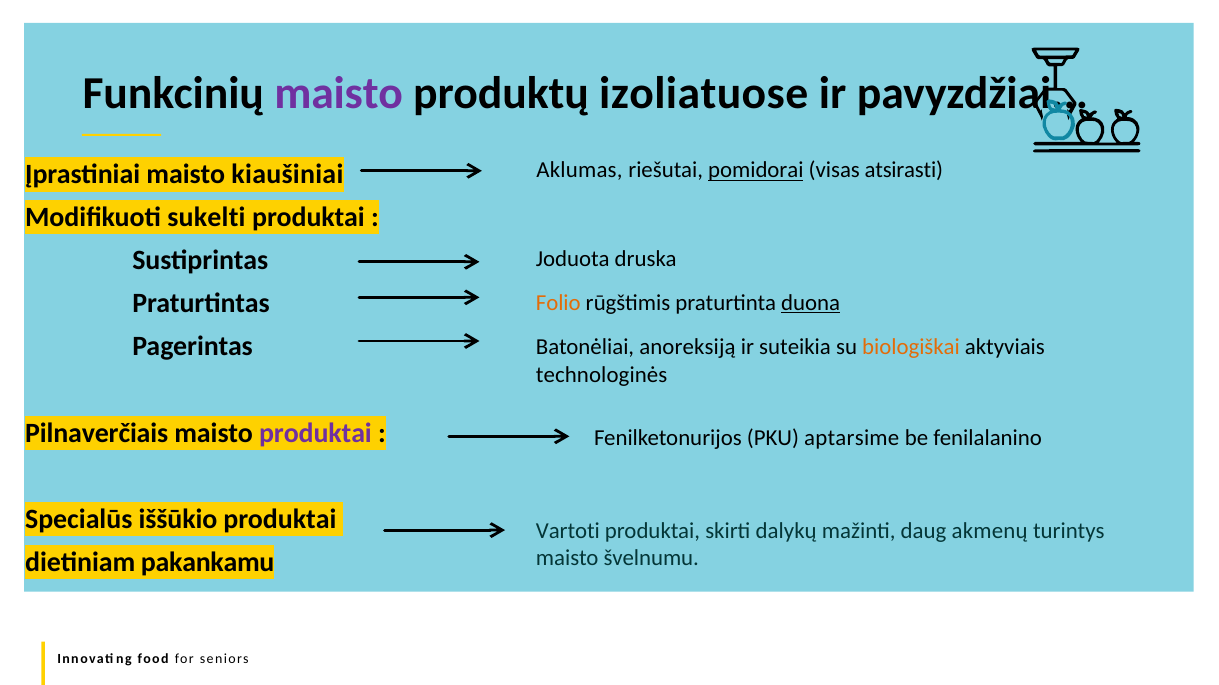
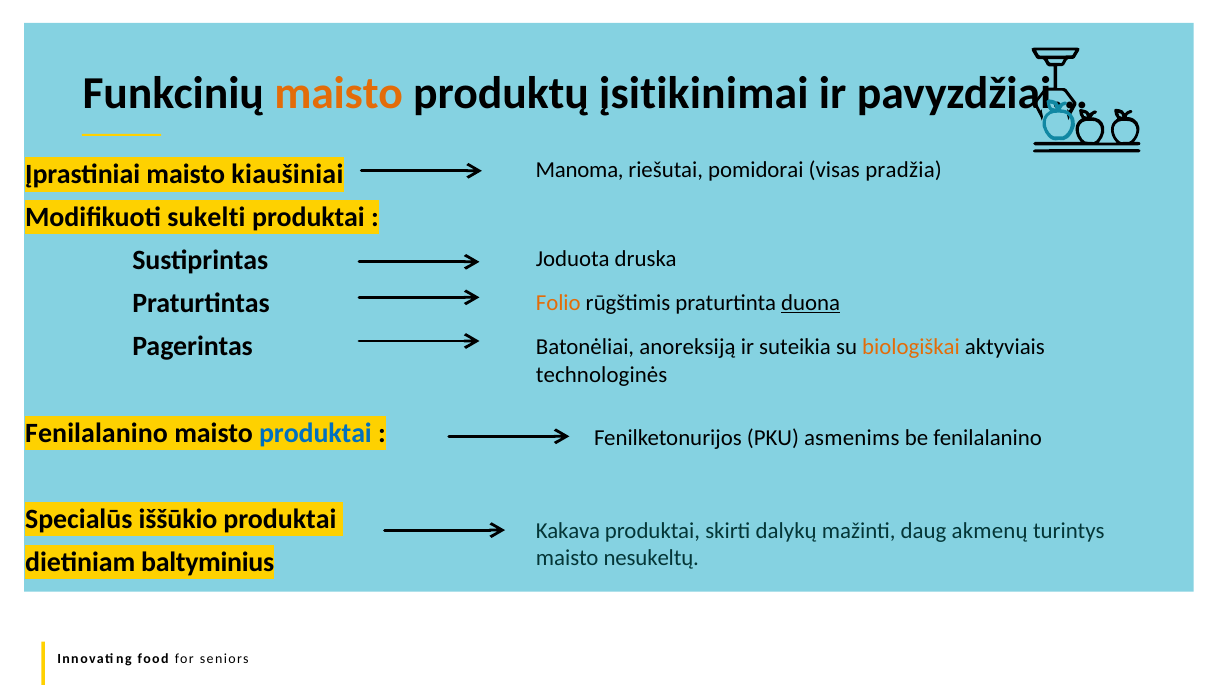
maisto colour: purple -> orange (339, 93)
izoliatuose: izoliatuose -> įsitikinimai (704, 93)
Aklumas: Aklumas -> Manoma (580, 171)
pomidorai underline: present -> none (756, 171)
atsirasti: atsirasti -> pradžia (904, 171)
Pilnaverčiais: Pilnaverčiais -> Fenilalanino (97, 434)
produktai colour: purple -> blue (315, 434)
aptarsime: aptarsime -> asmenims (852, 438)
Vartoti: Vartoti -> Kakava (568, 532)
švelnumu: švelnumu -> nesukeltų (651, 559)
pakankamu: pakankamu -> baltyminius (208, 562)
